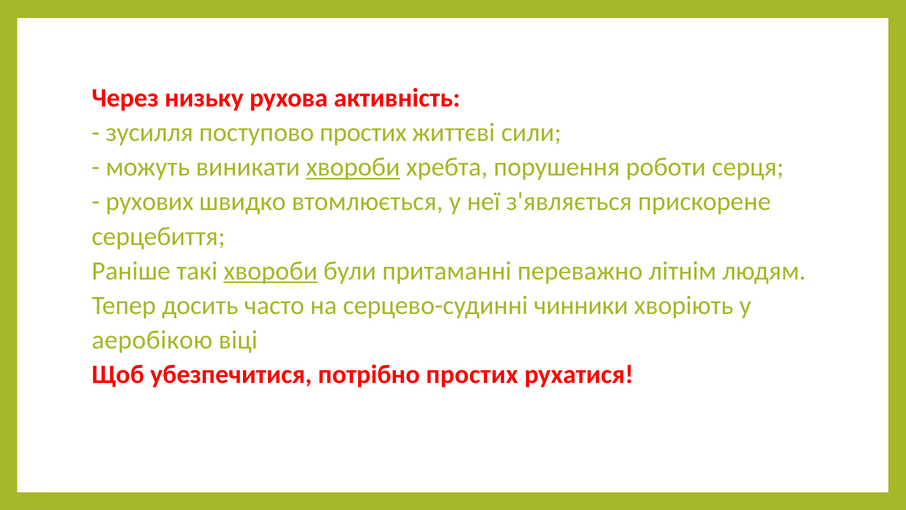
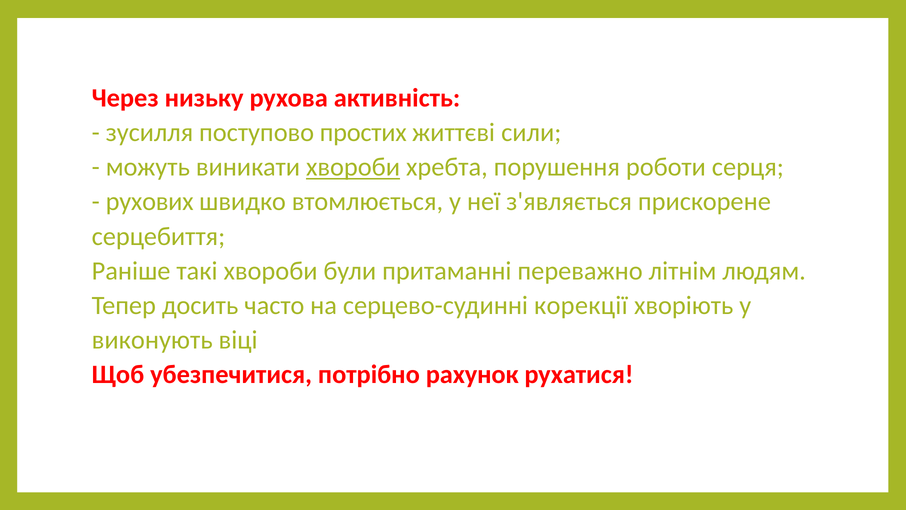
хвороби underline: present -> none (271, 271)
чинники: чинники -> корекції (581, 305)
аеробікою: аеробікою -> виконують (152, 340)
потрібно простих: простих -> рахунок (472, 374)
